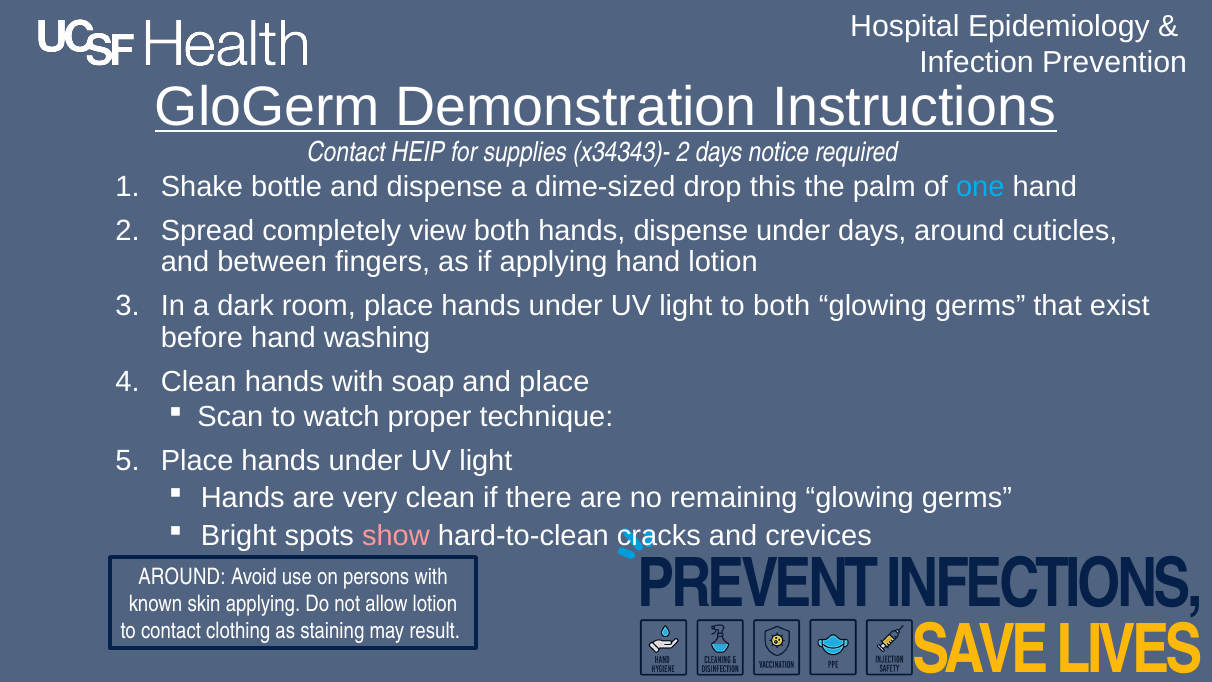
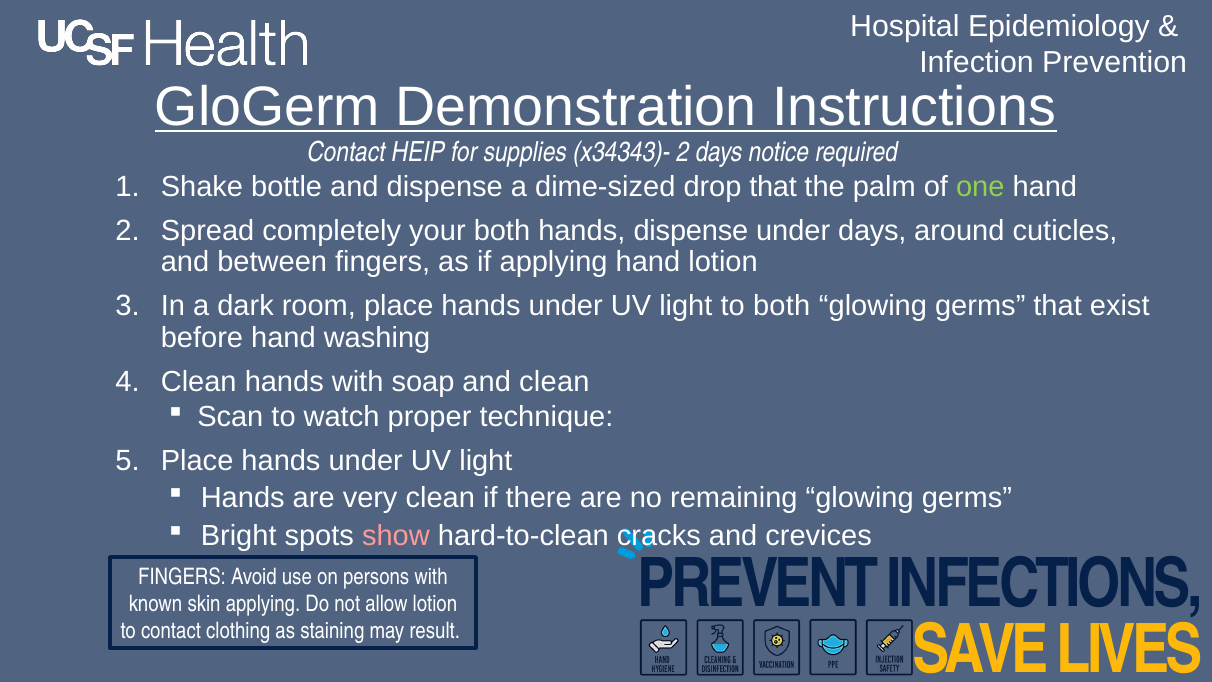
drop this: this -> that (773, 187)
one colour: light blue -> light green (980, 187)
view: view -> your (437, 231)
and place: place -> clean (554, 382)
AROUND: AROUND -> FINGERS (182, 577)
